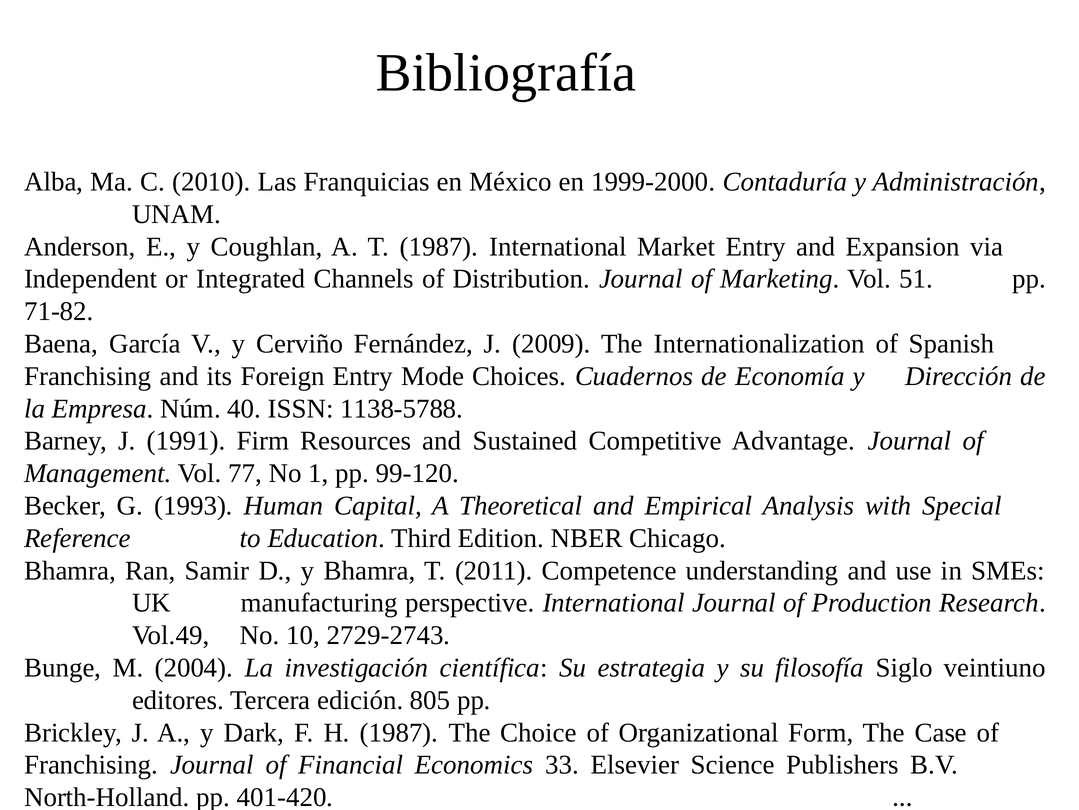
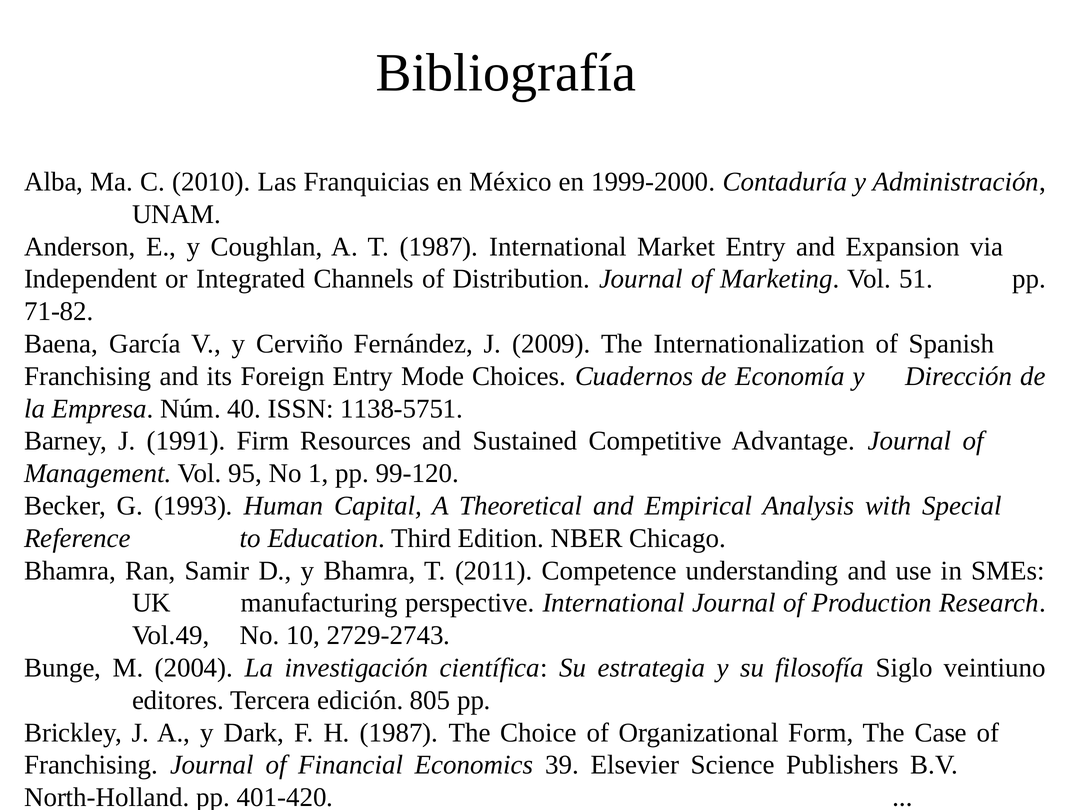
1138-5788: 1138-5788 -> 1138-5751 (402, 408)
77: 77 -> 95 (245, 473)
33: 33 -> 39 (562, 764)
